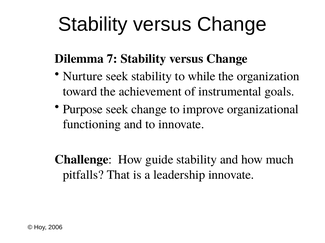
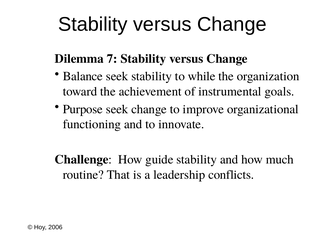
Nurture: Nurture -> Balance (83, 77)
pitfalls: pitfalls -> routine (83, 175)
leadership innovate: innovate -> conflicts (231, 175)
